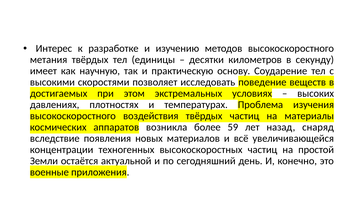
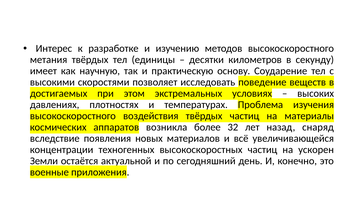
59: 59 -> 32 (233, 127)
простой: простой -> ускорен (316, 149)
